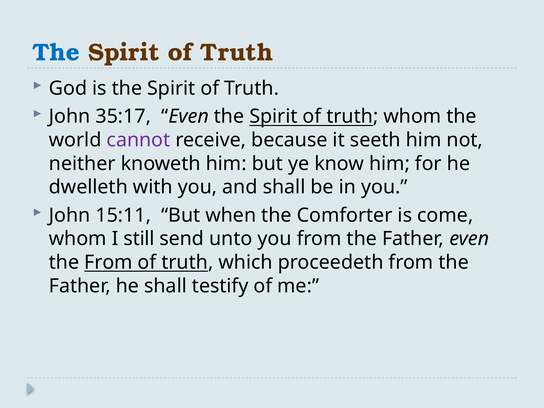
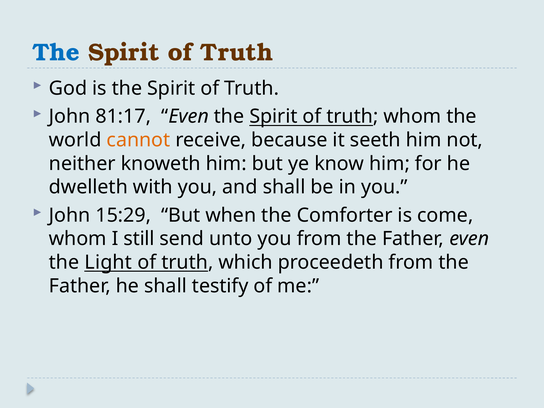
35:17: 35:17 -> 81:17 (123, 116)
cannot colour: purple -> orange (138, 140)
15:11: 15:11 -> 15:29 (123, 215)
the From: From -> Light (108, 262)
